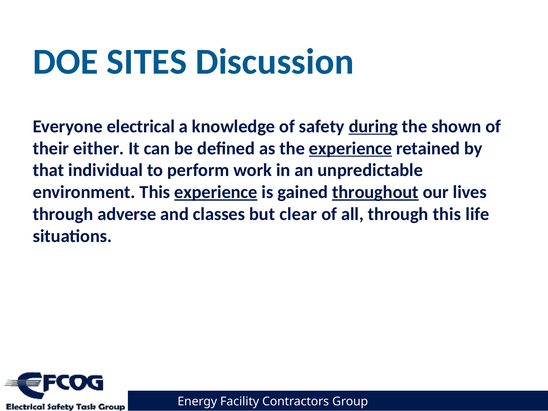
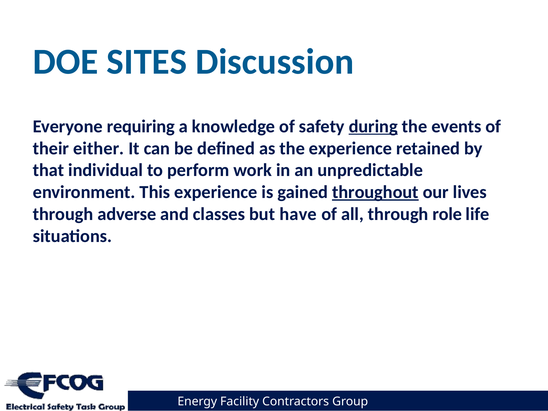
electrical: electrical -> requiring (141, 126)
shown: shown -> events (456, 126)
experience underline: present -> none (351, 148)
experience underline: present -> none (216, 192)
clear: clear -> have (298, 214)
through this: this -> role (447, 214)
